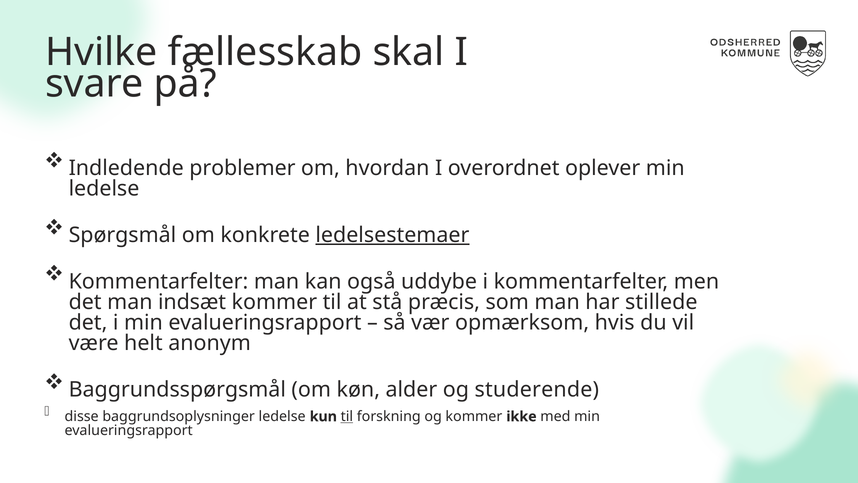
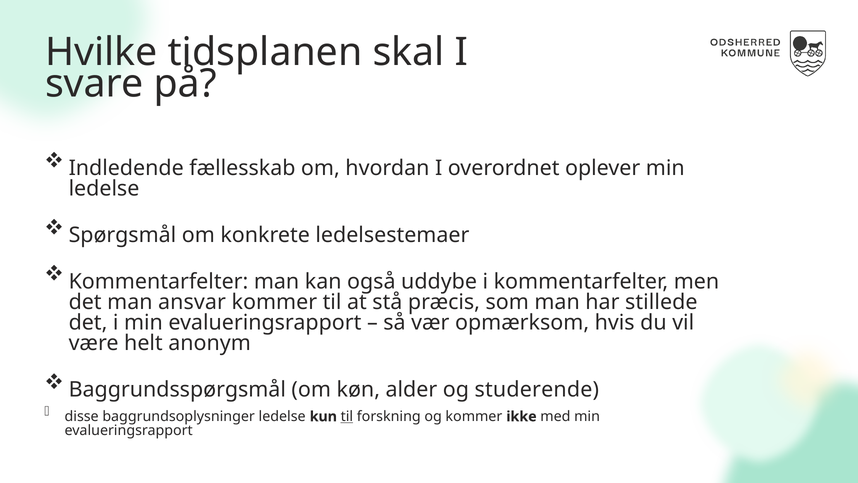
fællesskab: fællesskab -> tidsplanen (265, 52)
problemer: problemer -> fællesskab (242, 168)
ledelsestemaer underline: present -> none (392, 235)
indsæt: indsæt -> ansvar (192, 302)
